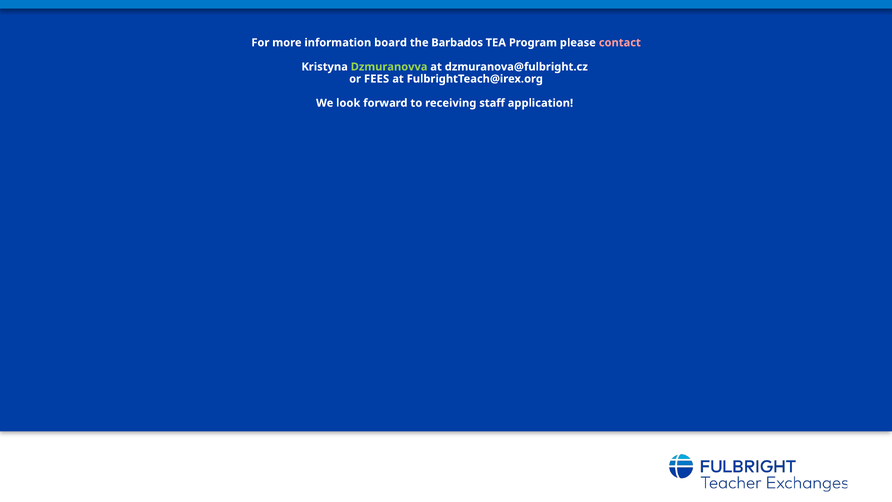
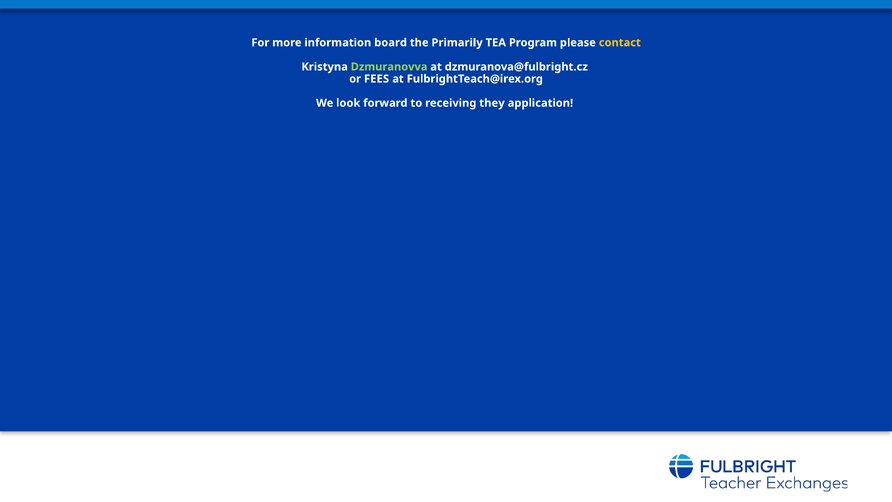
Barbados: Barbados -> Primarily (457, 43)
contact colour: pink -> yellow (620, 43)
staff: staff -> they (492, 103)
